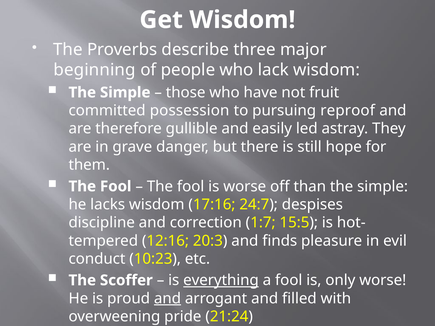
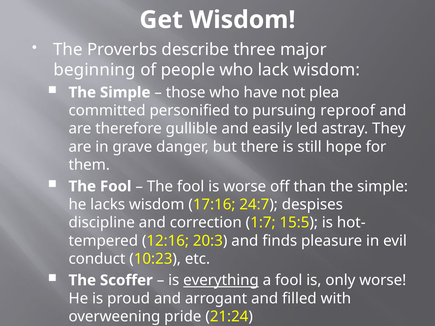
fruit: fruit -> plea (324, 93)
possession: possession -> personified (190, 111)
and underline: present -> none (167, 299)
